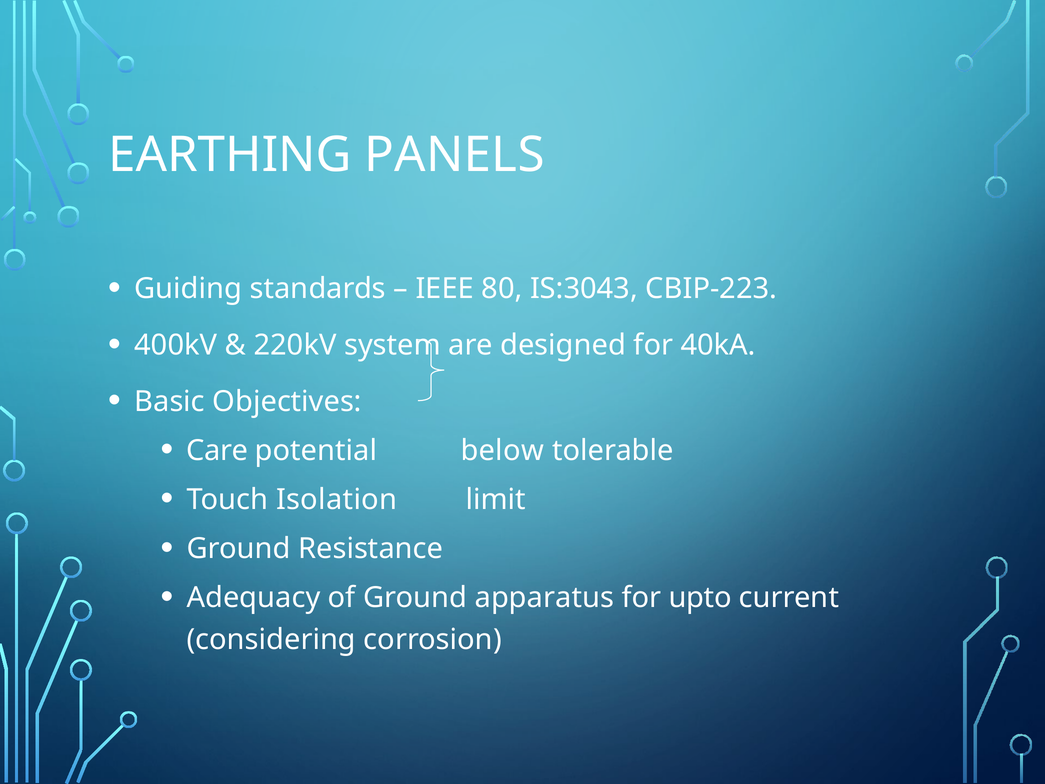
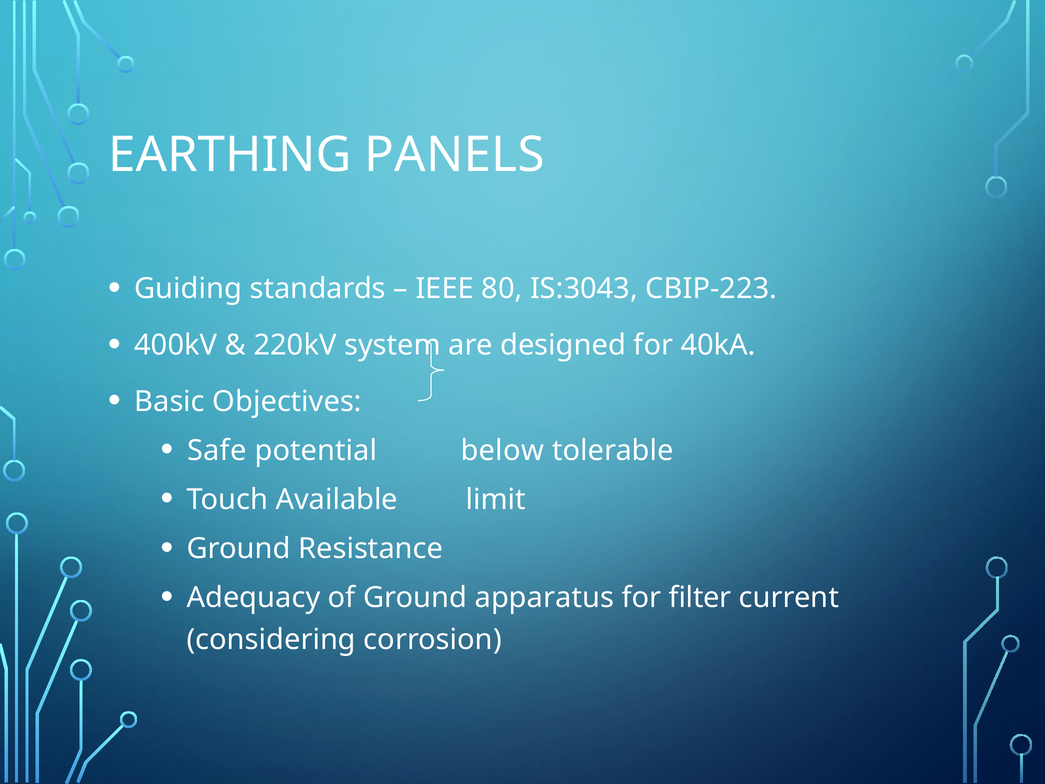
Care: Care -> Safe (217, 450)
Isolation: Isolation -> Available (337, 499)
upto: upto -> filter (700, 598)
